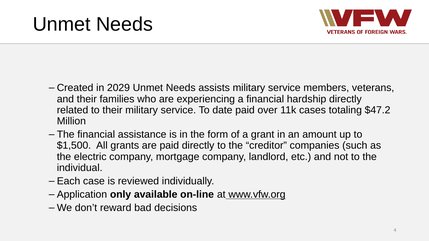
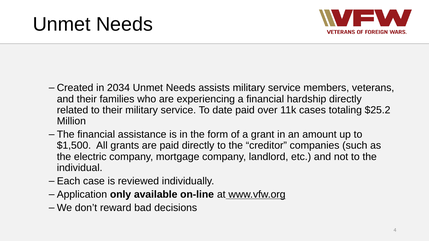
2029: 2029 -> 2034 (118, 88)
$47.2: $47.2 -> $25.2 (378, 110)
